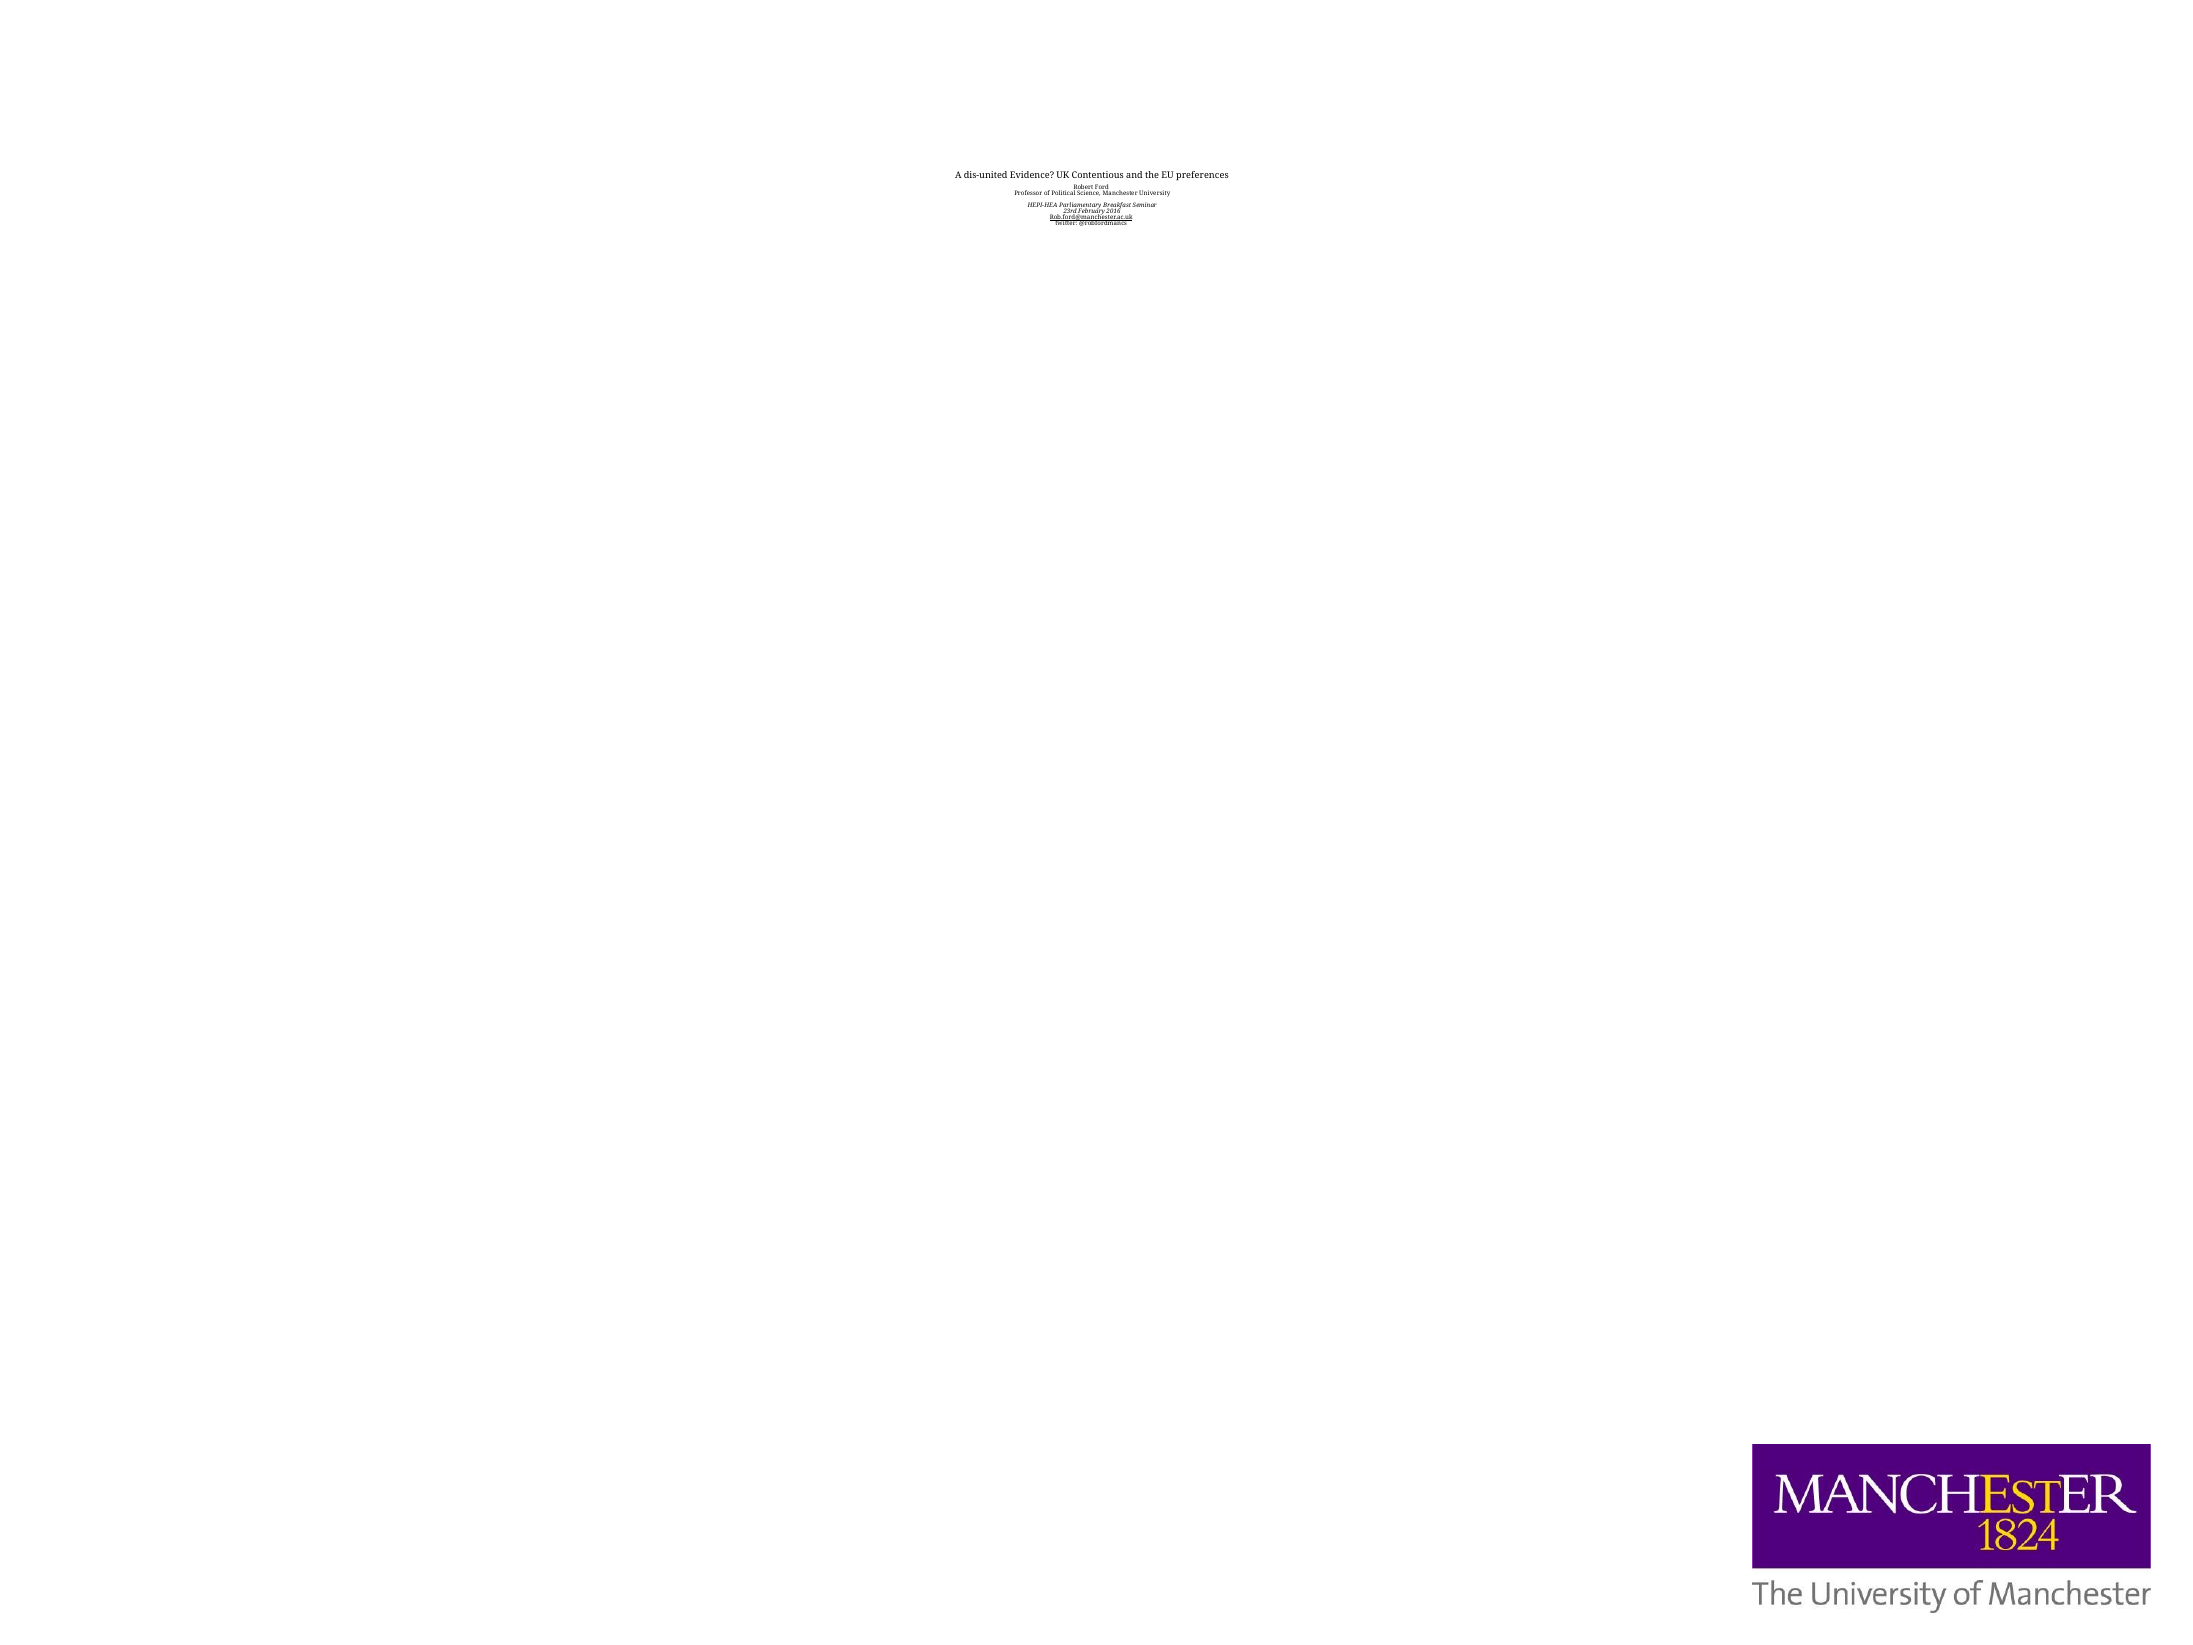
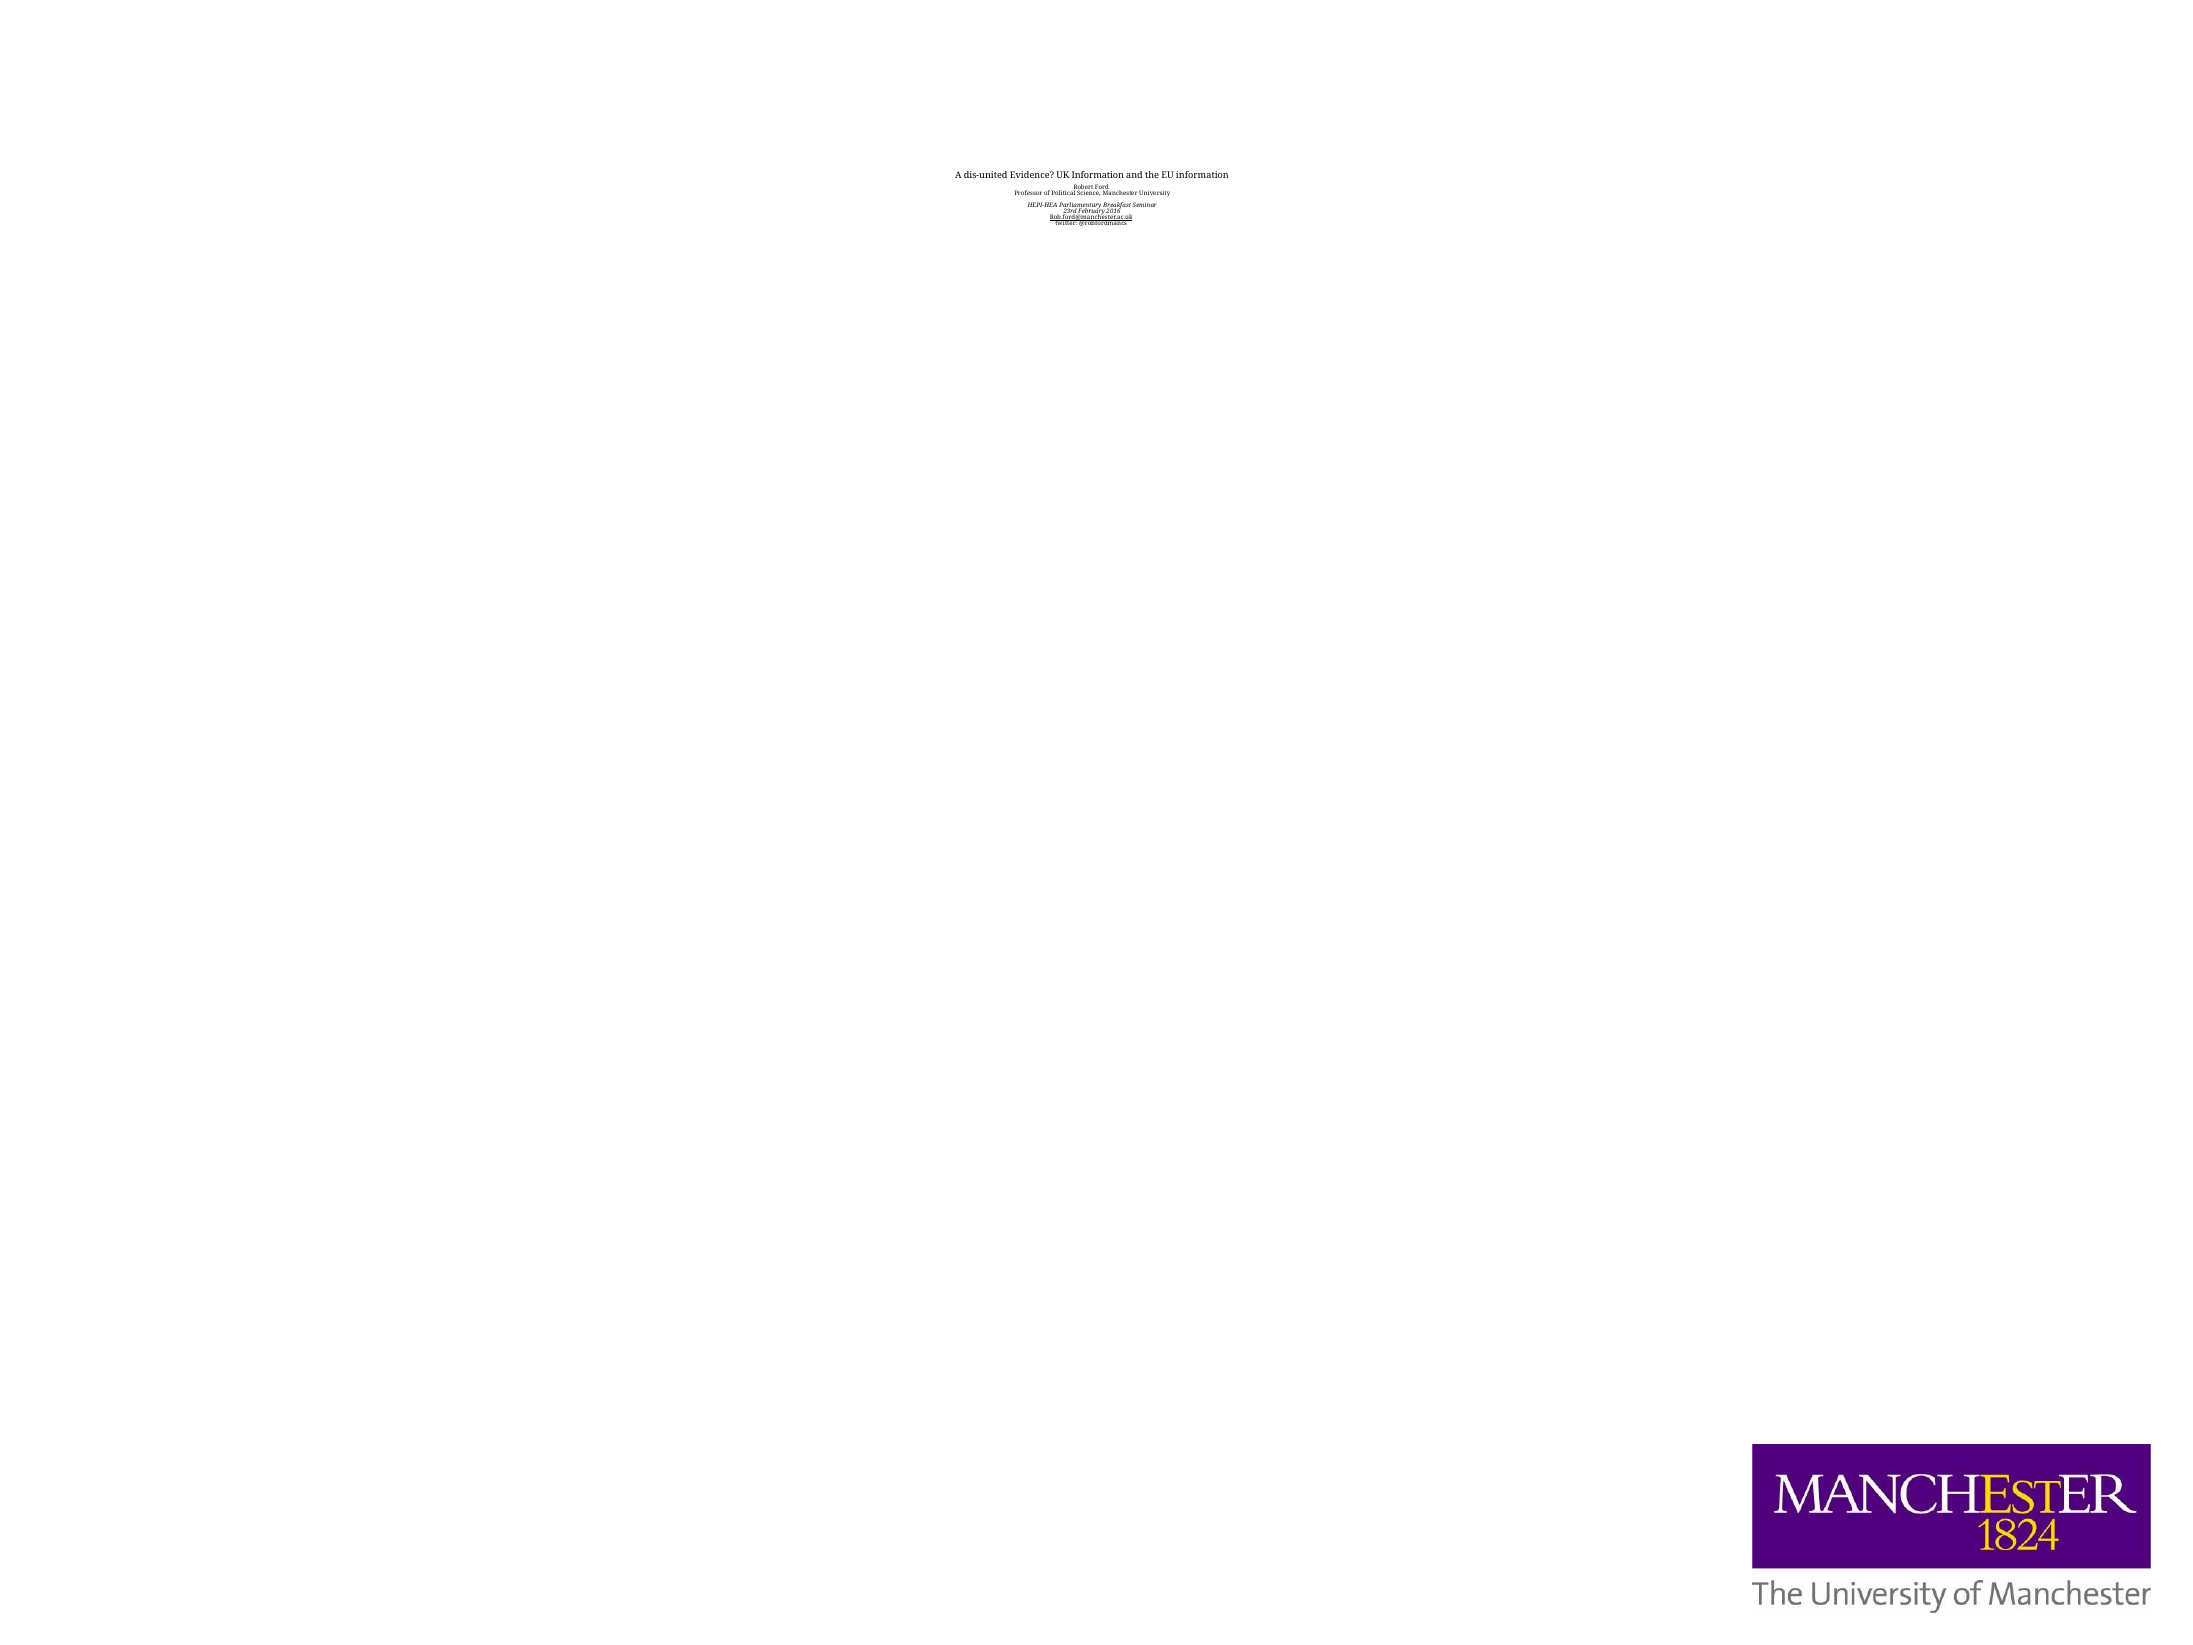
UK Contentious: Contentious -> Information (1098, 175)
EU preferences: preferences -> information (1202, 175)
